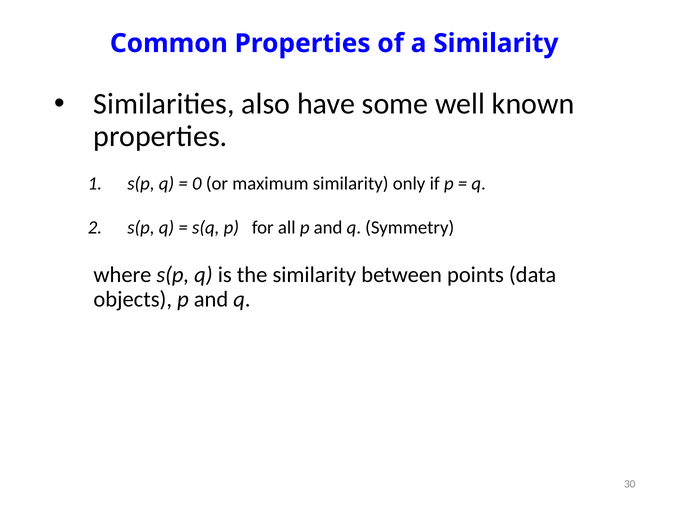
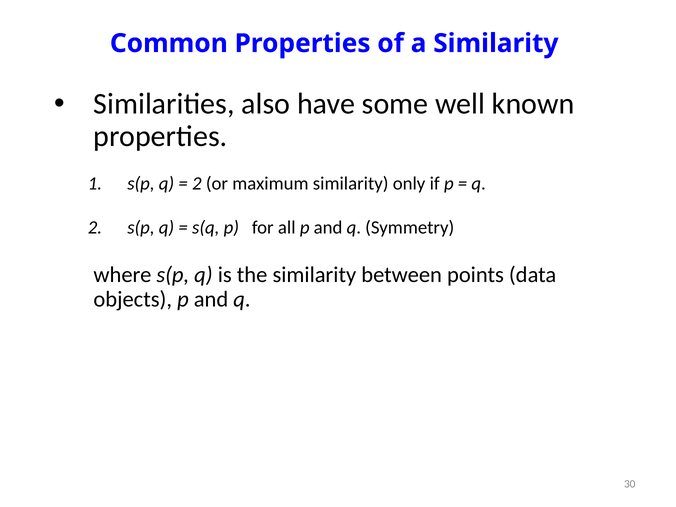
0: 0 -> 2 (197, 183)
